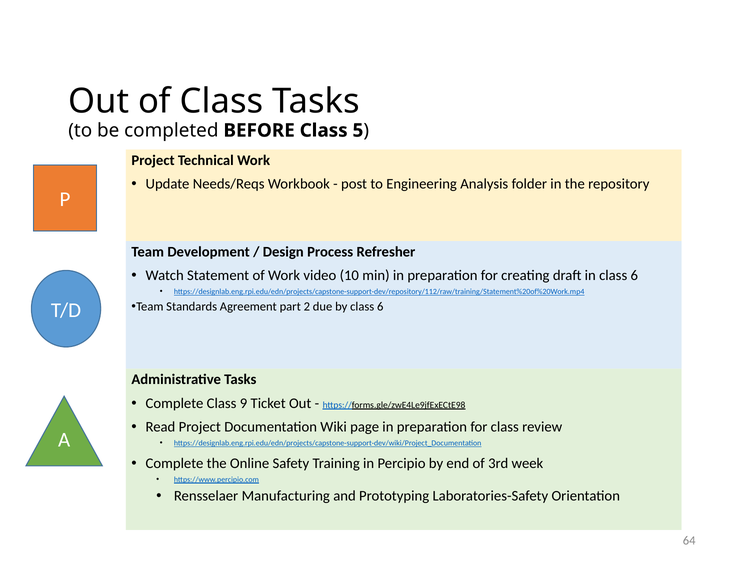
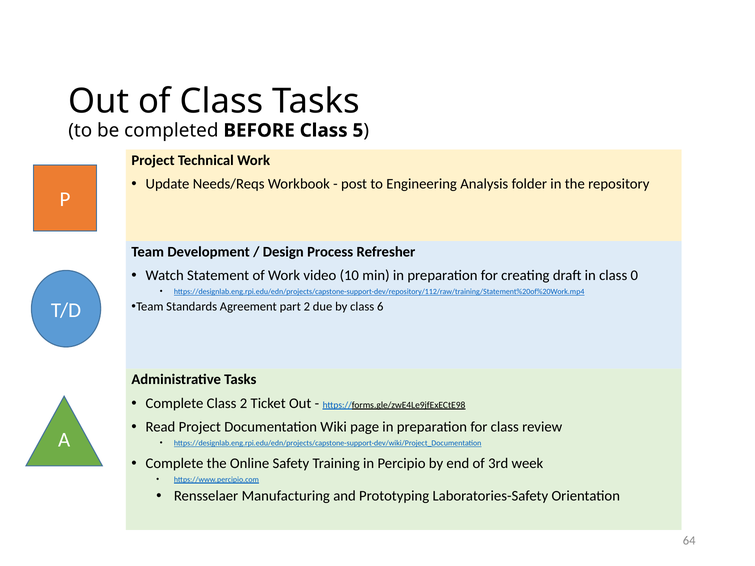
in class 6: 6 -> 0 (634, 276)
Class 9: 9 -> 2 (244, 403)
